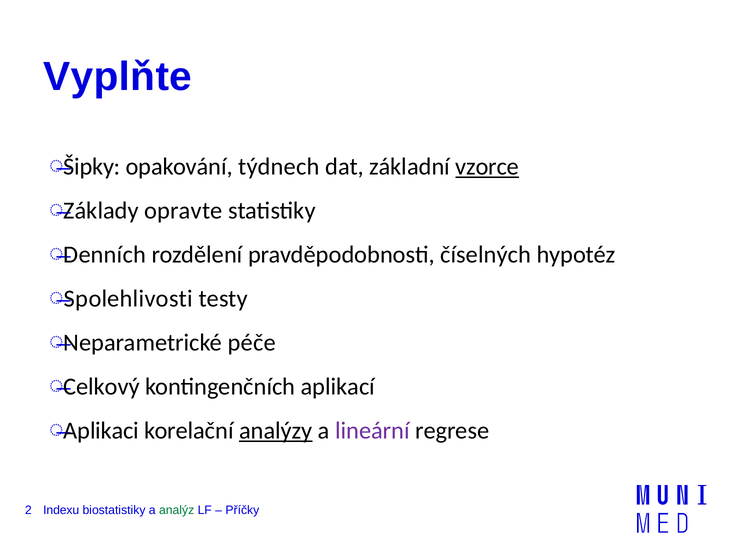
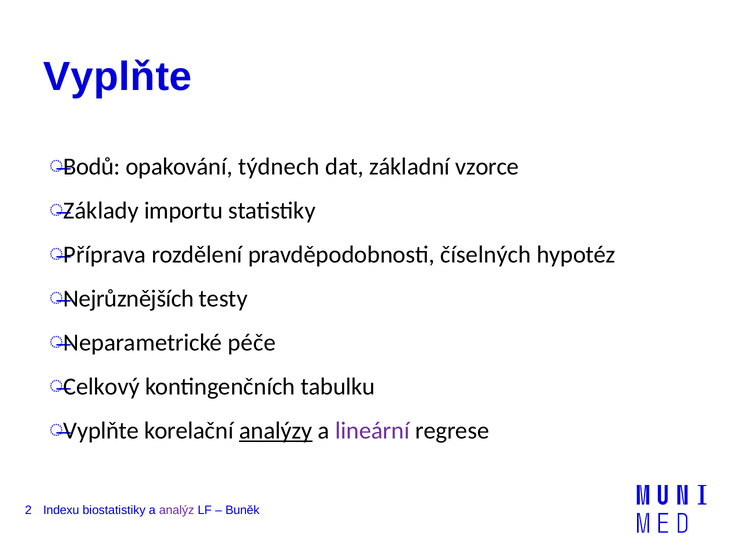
Šipky: Šipky -> Bodů (92, 167)
vzorce underline: present -> none (487, 167)
opravte: opravte -> importu (184, 211)
Denních: Denních -> Příprava (105, 255)
Spolehlivosti: Spolehlivosti -> Nejrůznějších (129, 299)
aplikací: aplikací -> tabulku (338, 387)
Aplikaci: Aplikaci -> Vyplňte (101, 430)
analýz colour: green -> purple (177, 510)
Příčky: Příčky -> Buněk (242, 510)
